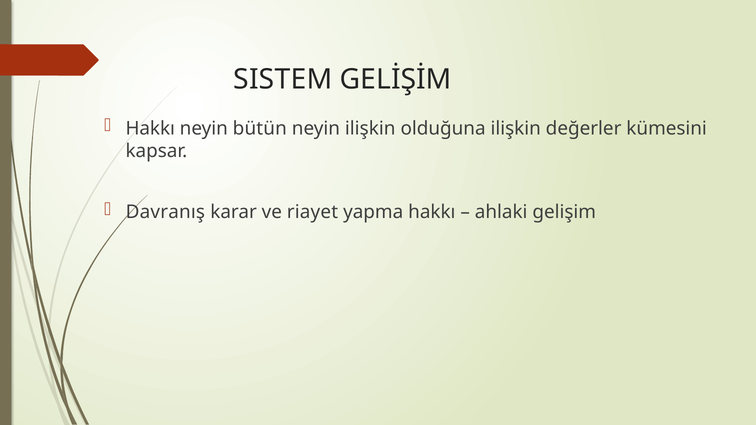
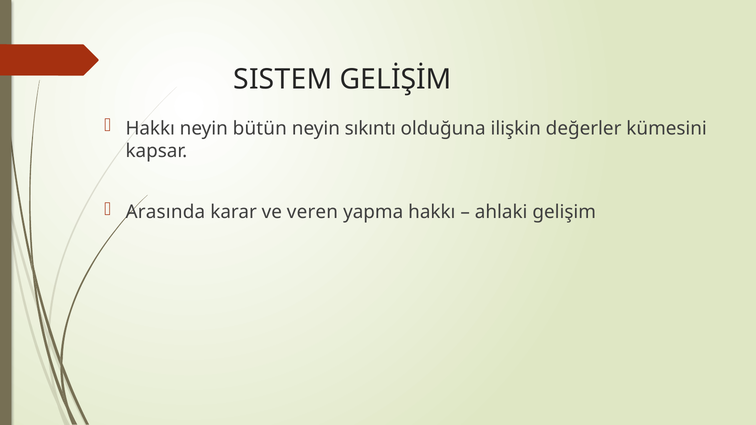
neyin ilişkin: ilişkin -> sıkıntı (370, 128)
Davranış: Davranış -> Arasında (165, 212)
riayet: riayet -> veren (312, 212)
